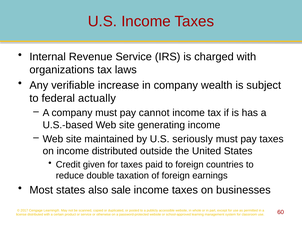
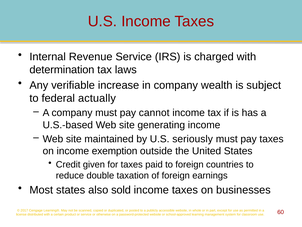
organizations: organizations -> determination (62, 70)
income distributed: distributed -> exemption (115, 151)
sale: sale -> sold (121, 190)
